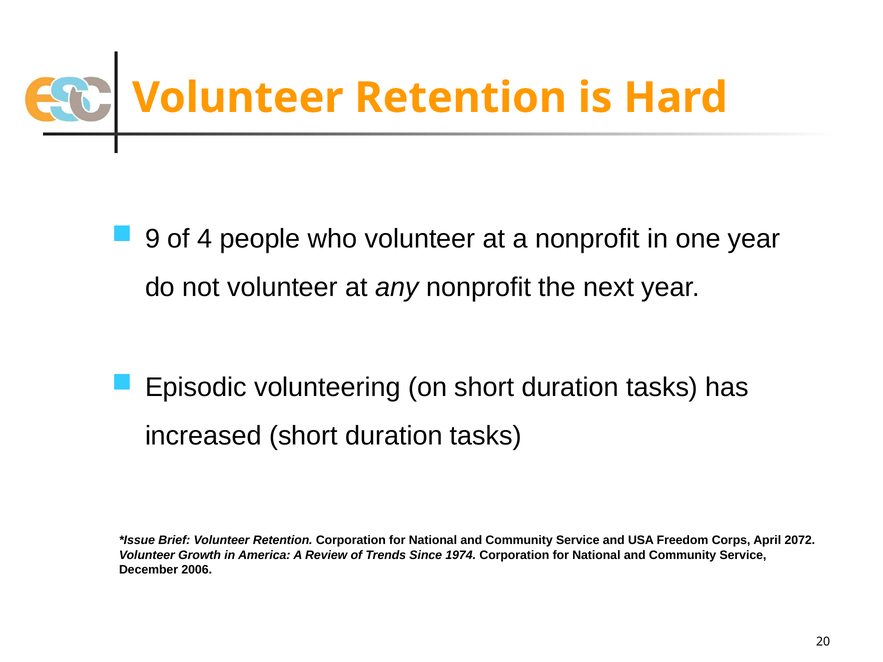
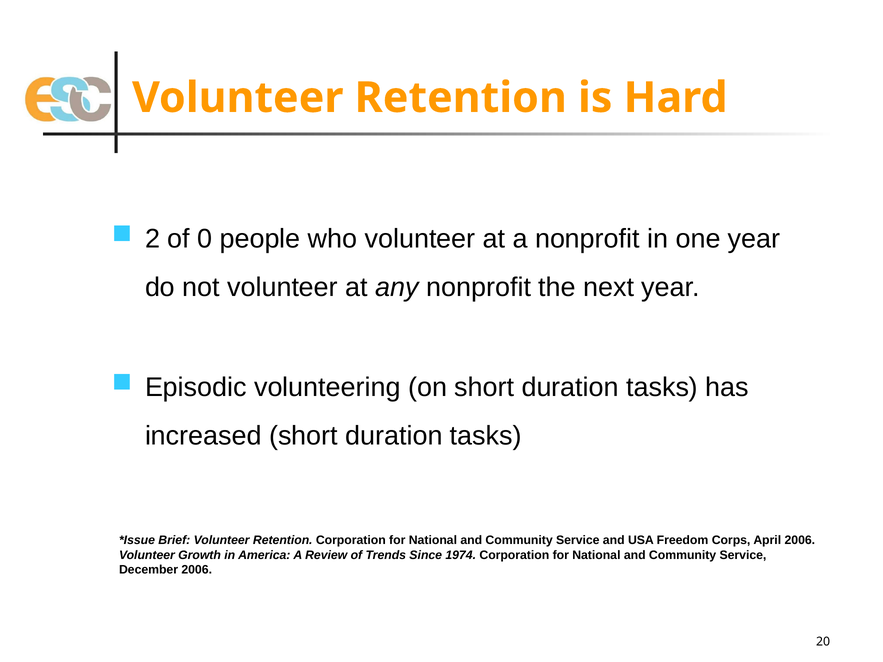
9: 9 -> 2 (153, 239)
4: 4 -> 0 (205, 239)
April 2072: 2072 -> 2006 (800, 541)
